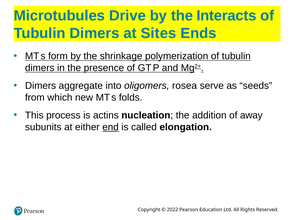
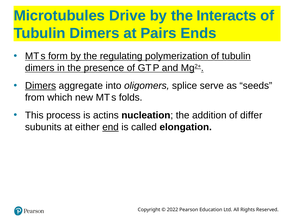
Sites: Sites -> Pairs (159, 33)
shrinkage: shrinkage -> regulating (121, 56)
Dimers underline: none -> present (41, 86)
rosea: rosea -> splice (185, 86)
away: away -> differ (251, 116)
